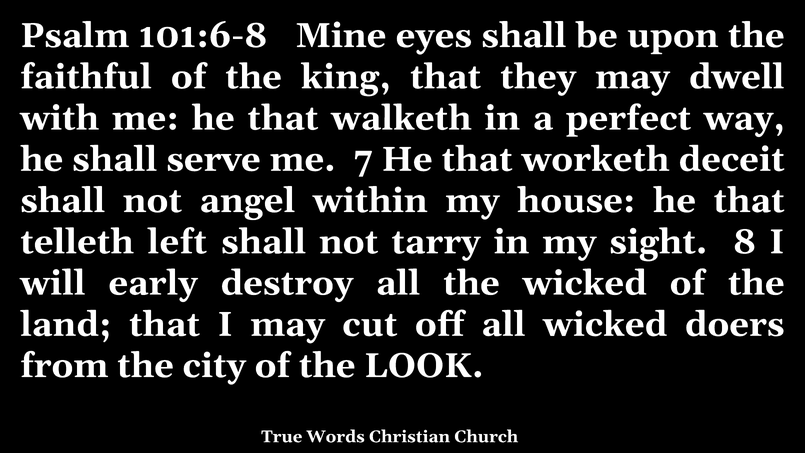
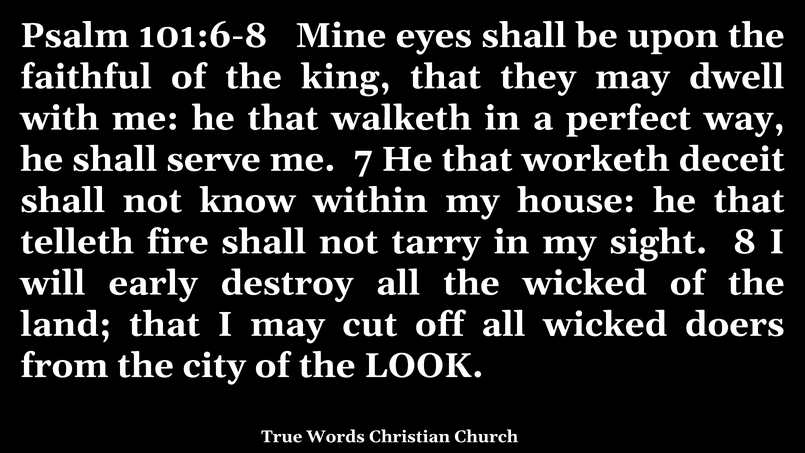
angel: angel -> know (248, 201)
left: left -> fire (178, 242)
